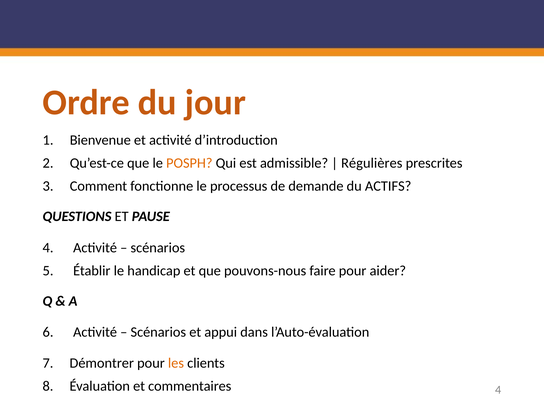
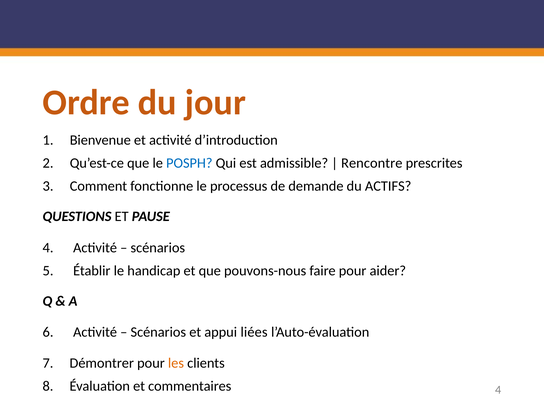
POSPH colour: orange -> blue (189, 163)
Régulières: Régulières -> Rencontre (372, 163)
dans: dans -> liées (254, 332)
